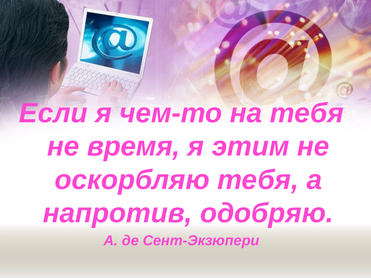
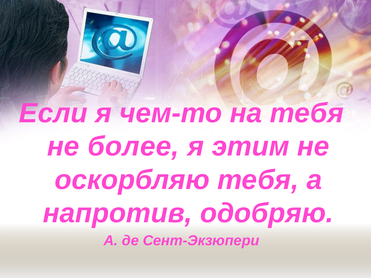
время: время -> более (133, 147)
